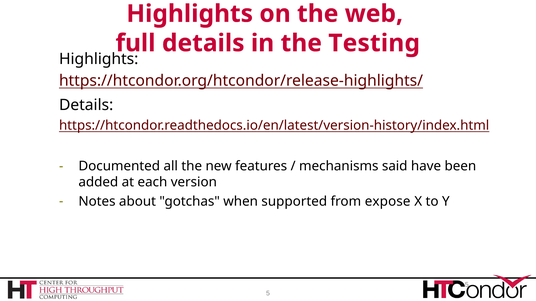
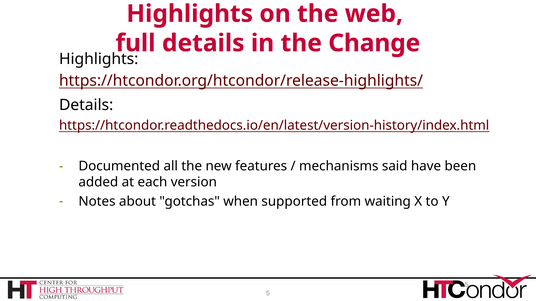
Testing: Testing -> Change (374, 43)
expose: expose -> waiting (388, 202)
